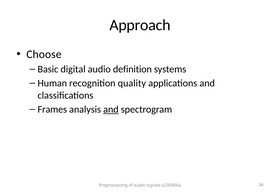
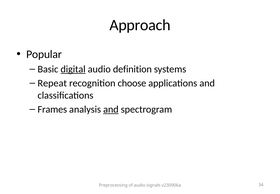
Choose: Choose -> Popular (44, 54)
digital underline: none -> present (73, 69)
Human: Human -> Repeat (52, 83)
quality: quality -> choose (132, 83)
